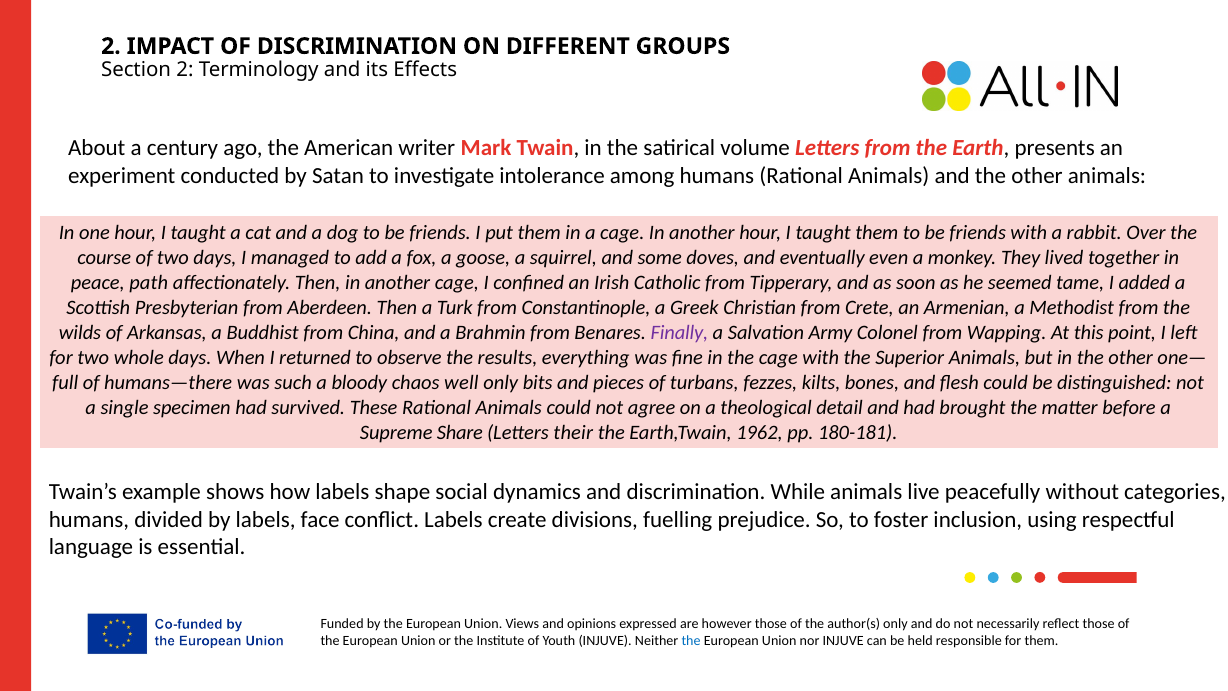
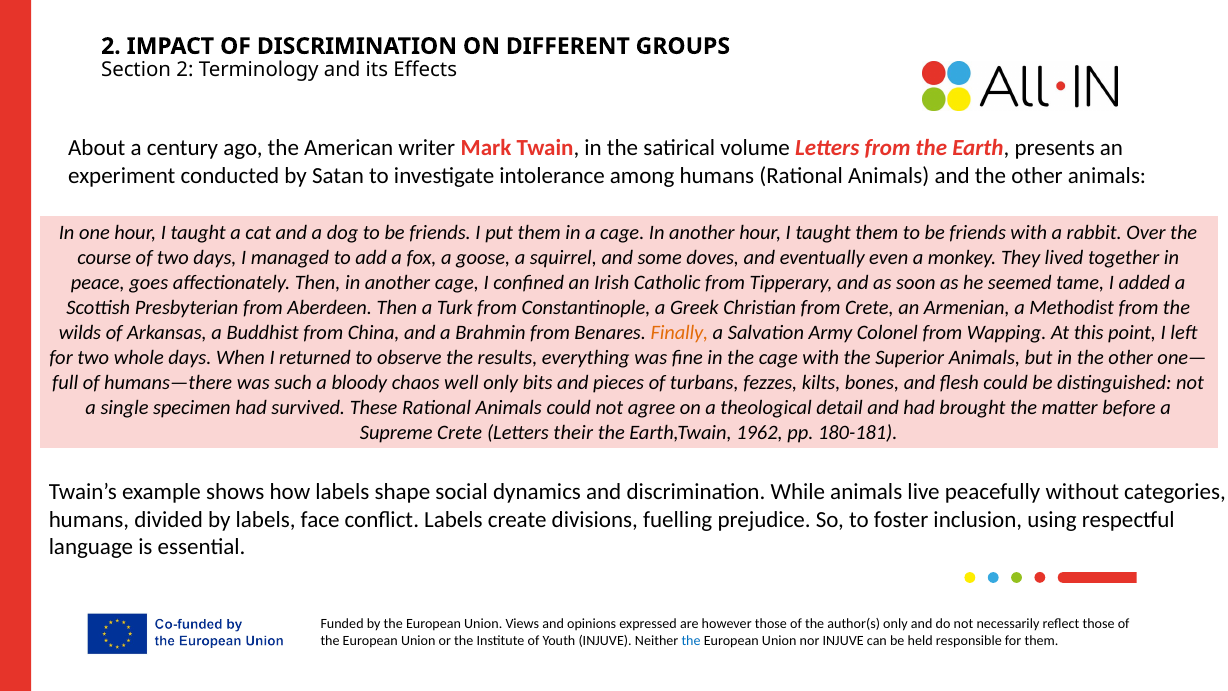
path: path -> goes (149, 283)
Finally colour: purple -> orange (679, 333)
Supreme Share: Share -> Crete (460, 433)
